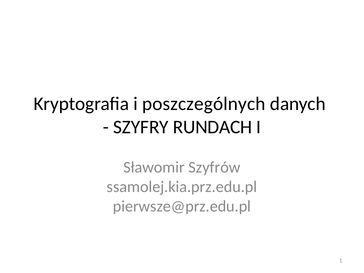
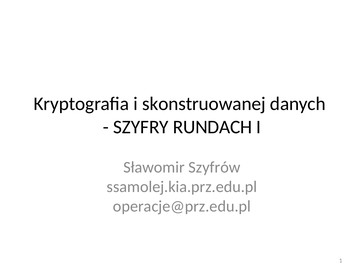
poszczególnych: poszczególnych -> skonstruowanej (204, 104)
pierwsze@prz.edu.pl: pierwsze@prz.edu.pl -> operacje@prz.edu.pl (182, 206)
